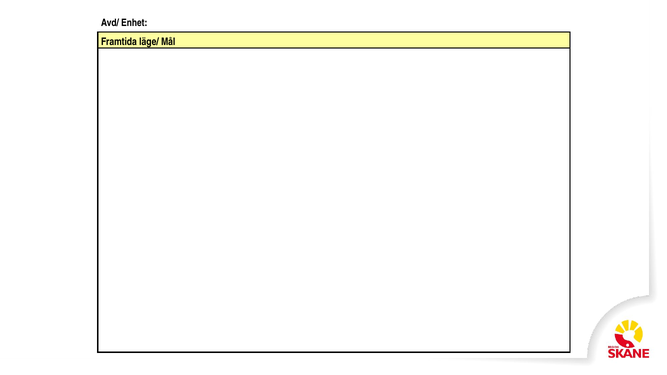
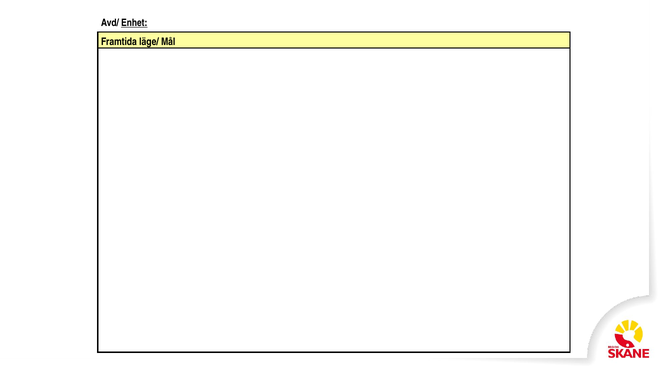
Enhet underline: none -> present (134, 23)
